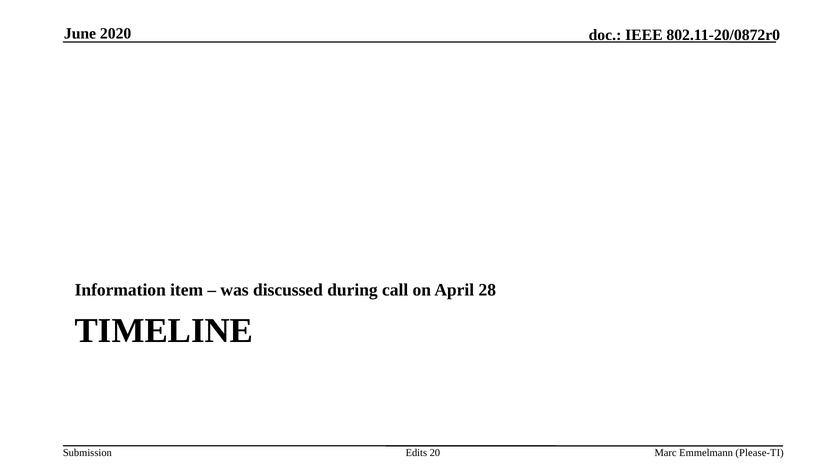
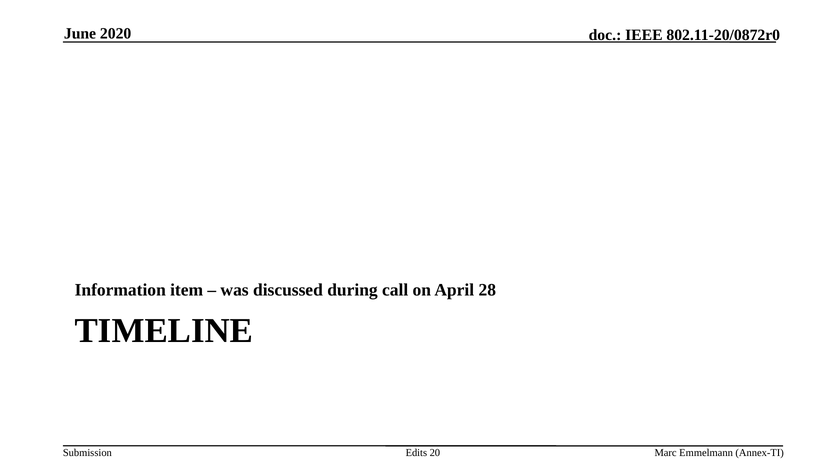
Please-TI: Please-TI -> Annex-TI (760, 453)
